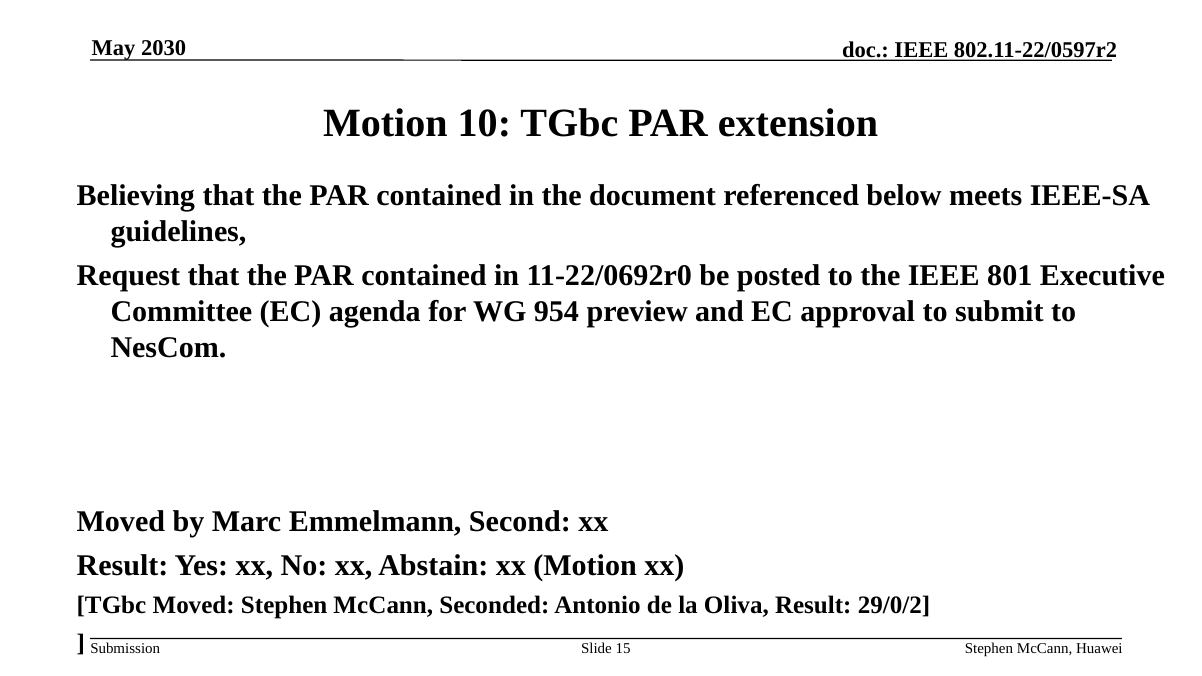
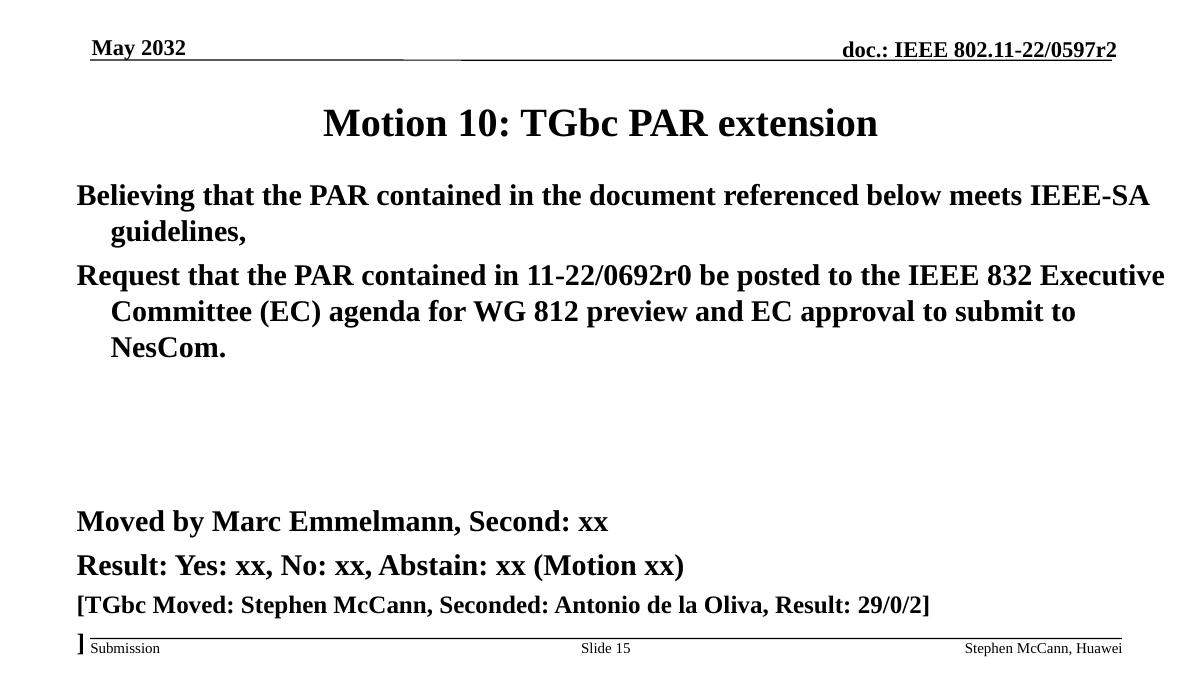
2030: 2030 -> 2032 (164, 48)
801: 801 -> 832 (1010, 275)
954: 954 -> 812 (556, 311)
